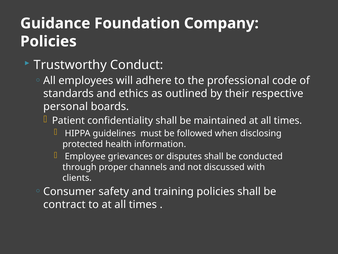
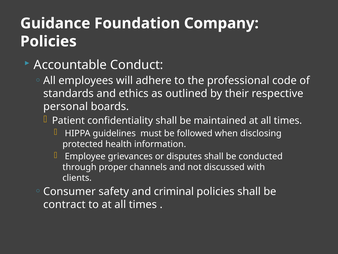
Trustworthy: Trustworthy -> Accountable (70, 65)
training: training -> criminal (174, 191)
